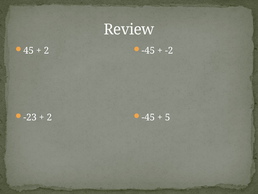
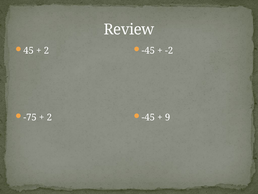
-23: -23 -> -75 (30, 117)
5: 5 -> 9 (168, 117)
